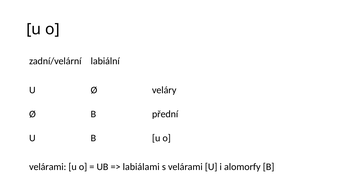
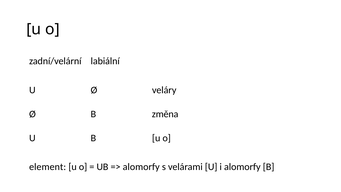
přední: přední -> změna (165, 114)
velárami: velárami -> element (48, 167)
labiálami: labiálami -> alomorfy (141, 167)
